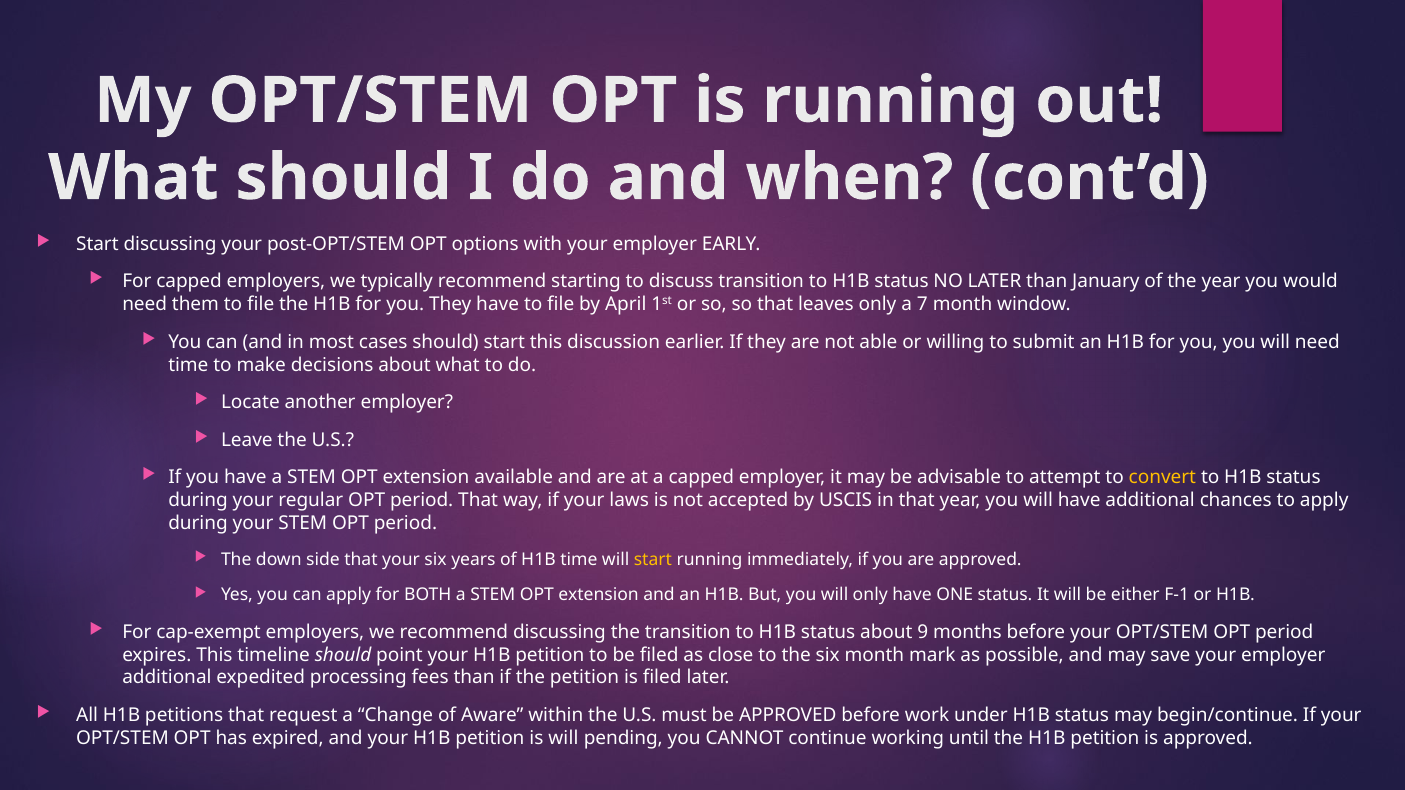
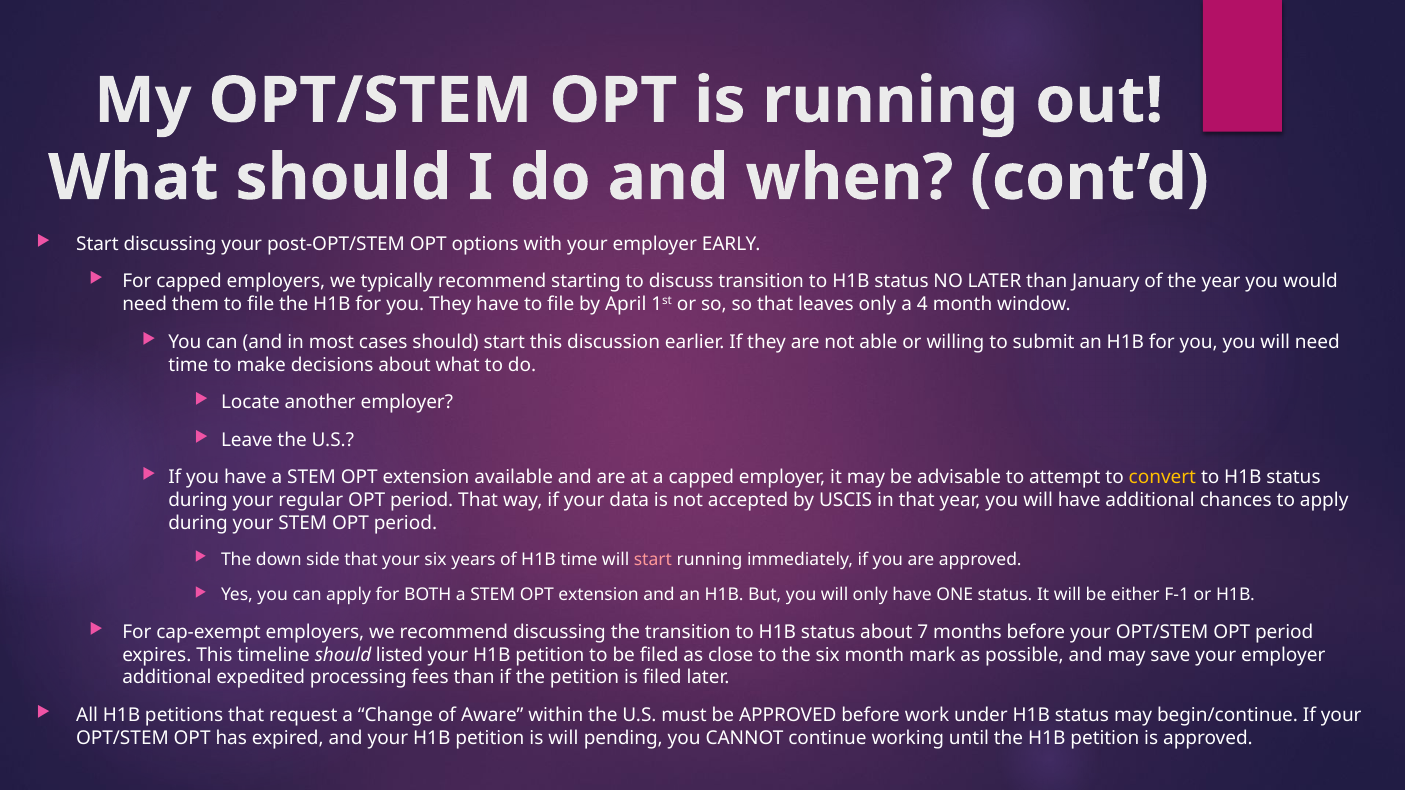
7: 7 -> 4 (922, 305)
laws: laws -> data (629, 500)
start colour: yellow -> pink (653, 560)
9: 9 -> 7 (923, 632)
point: point -> listed (400, 655)
